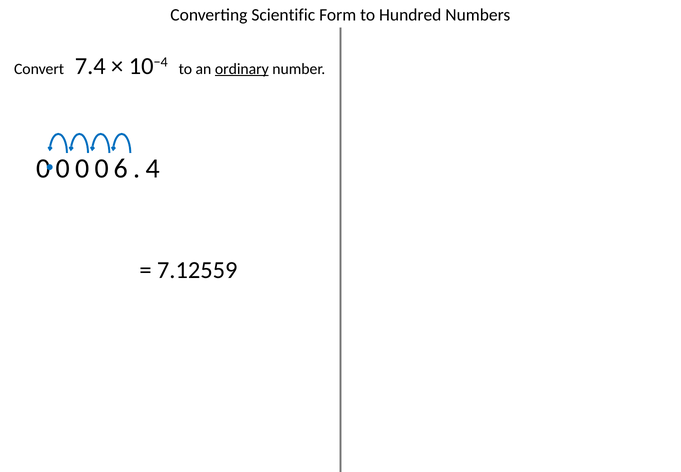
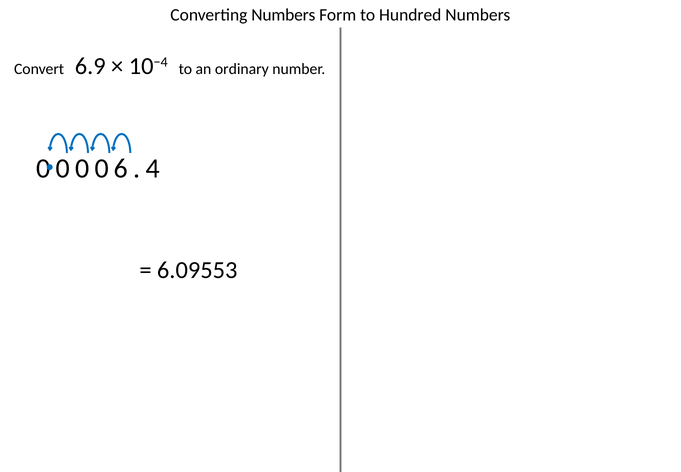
Converting Scientific: Scientific -> Numbers (283, 15)
7.4: 7.4 -> 6.9 (90, 66)
ordinary underline: present -> none (242, 69)
7.12559: 7.12559 -> 6.09553 (197, 270)
